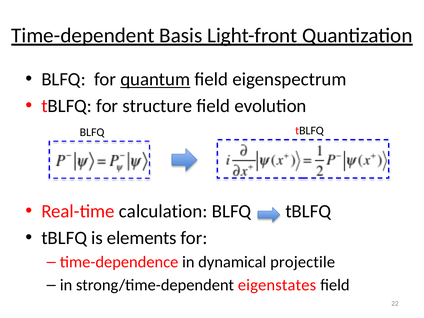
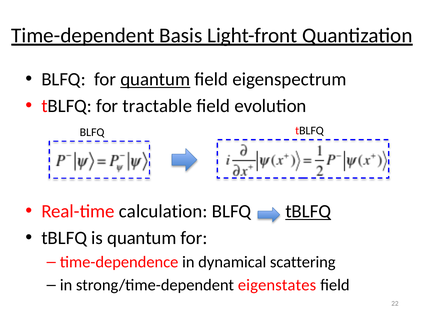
structure: structure -> tractable (157, 106)
tBLFQ underline: none -> present (308, 211)
is elements: elements -> quantum (142, 238)
projectile: projectile -> scattering (303, 262)
